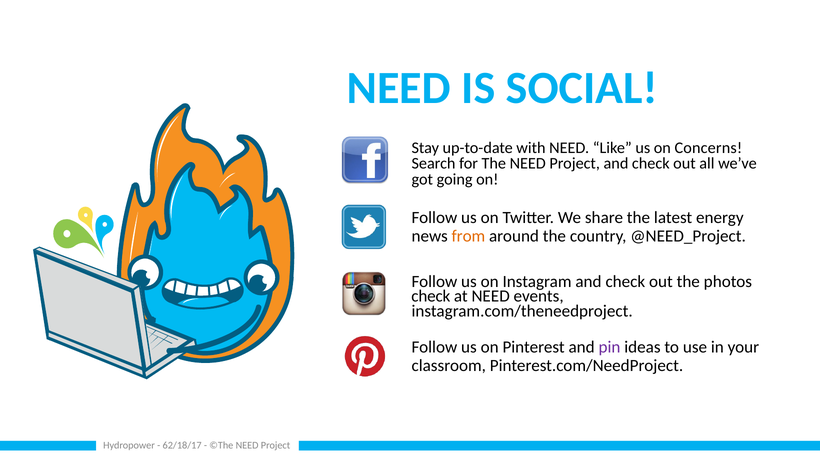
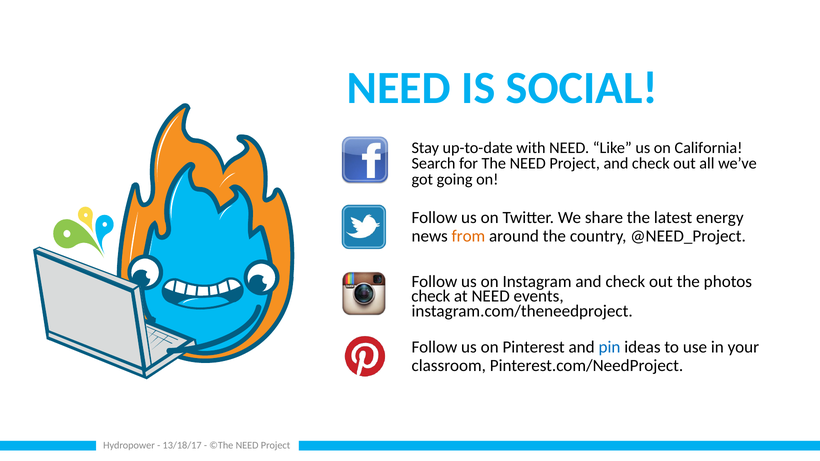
Concerns: Concerns -> California (708, 148)
pin colour: purple -> blue (609, 347)
62/18/17: 62/18/17 -> 13/18/17 (182, 445)
